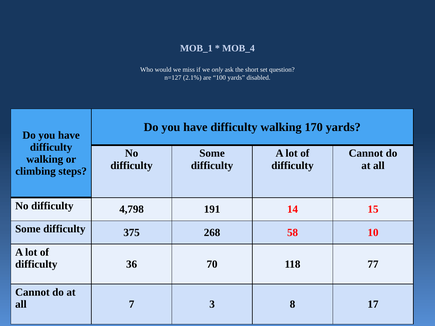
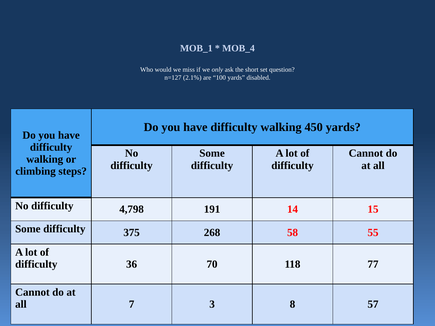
170: 170 -> 450 (314, 127)
10: 10 -> 55 (373, 233)
17: 17 -> 57 (373, 304)
